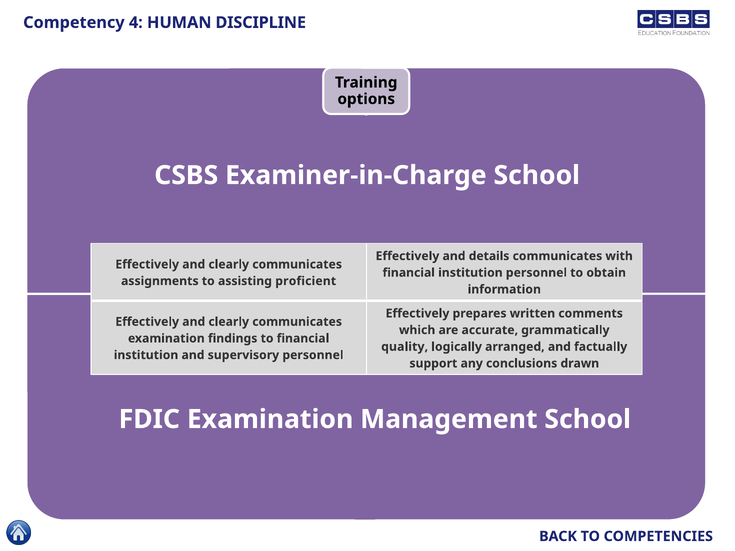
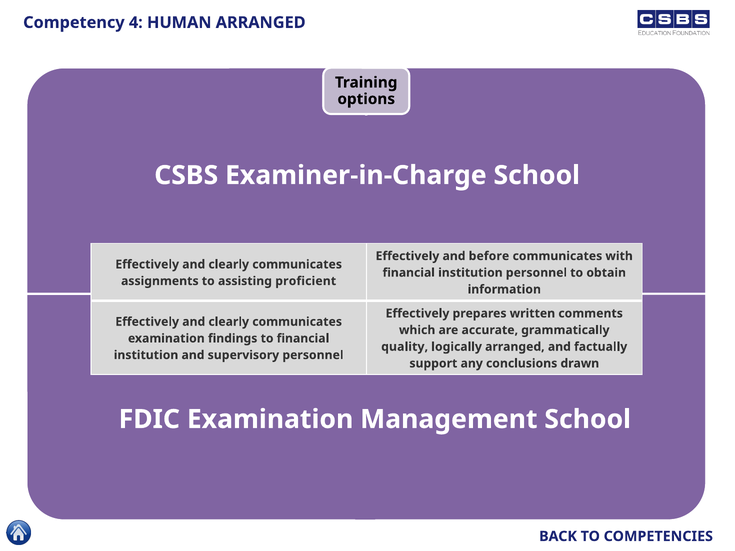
HUMAN DISCIPLINE: DISCIPLINE -> ARRANGED (261, 23)
details: details -> before (489, 256)
